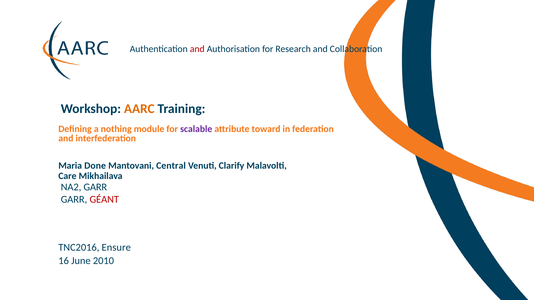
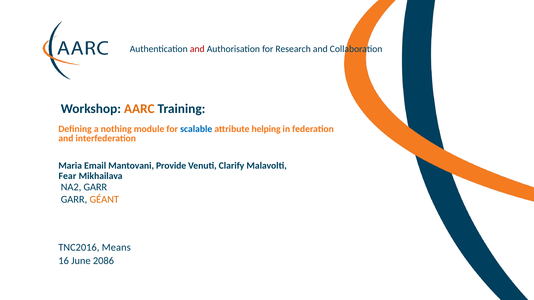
scalable colour: purple -> blue (196, 129)
toward: toward -> helping (266, 129)
Done: Done -> Email (95, 166)
Central: Central -> Provide (171, 166)
Care: Care -> Fear (67, 176)
GÉANT colour: red -> orange (104, 200)
Ensure: Ensure -> Means (116, 248)
2010: 2010 -> 2086 (103, 261)
